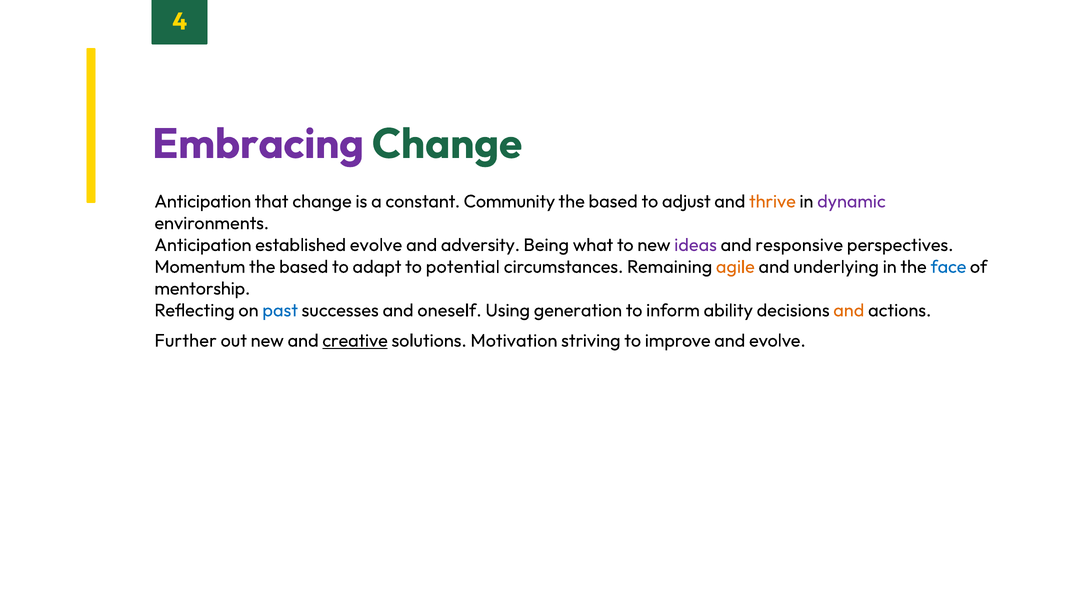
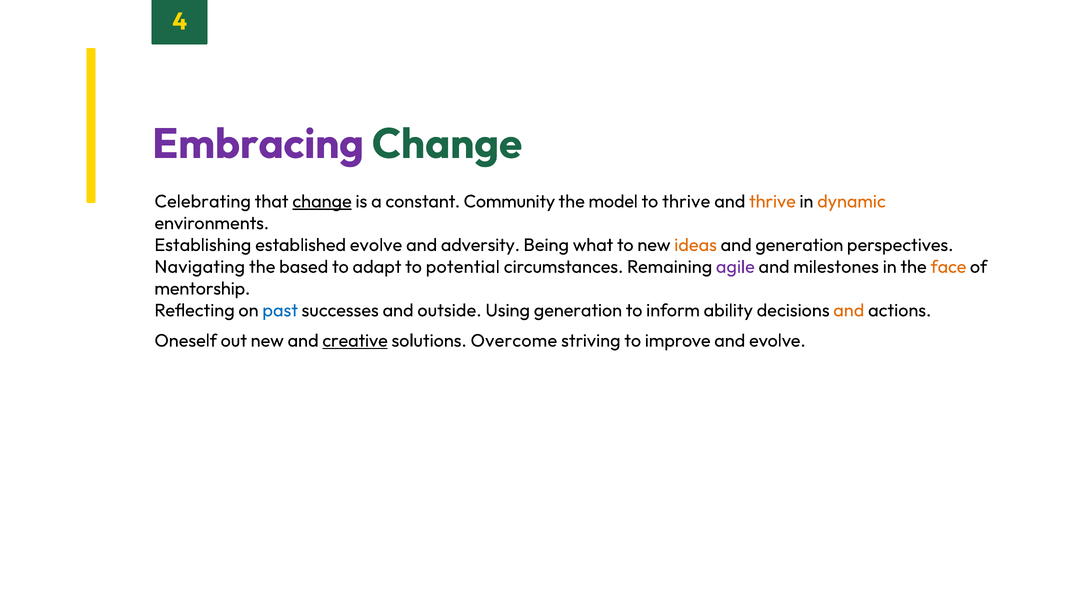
Anticipation: Anticipation -> Celebrating (203, 201)
change underline: none -> present (322, 201)
based: based -> model (613, 201)
to adjust: adjust -> thrive (686, 201)
dynamic colour: purple -> orange (851, 201)
Anticipation: Anticipation -> Establishing (203, 245)
ideas colour: purple -> orange (696, 245)
and responsive: responsive -> generation (799, 245)
Momentum: Momentum -> Navigating (200, 267)
agile colour: orange -> purple (735, 267)
underlying: underlying -> milestones (836, 267)
face colour: blue -> orange (948, 267)
oneself: oneself -> outside (449, 310)
Further: Further -> Oneself (186, 340)
Motivation: Motivation -> Overcome (514, 340)
